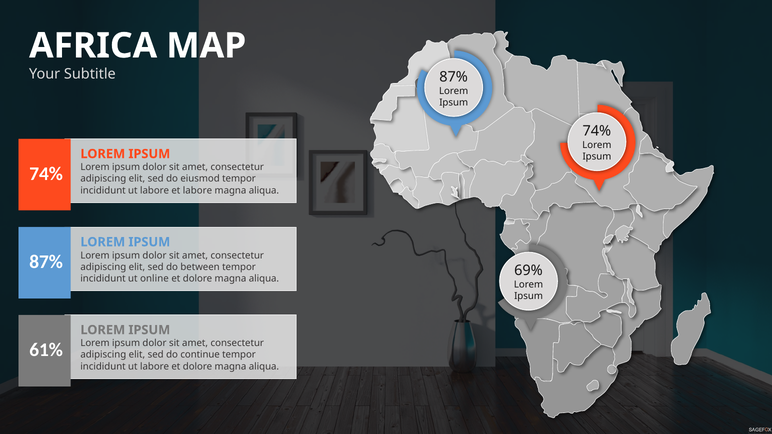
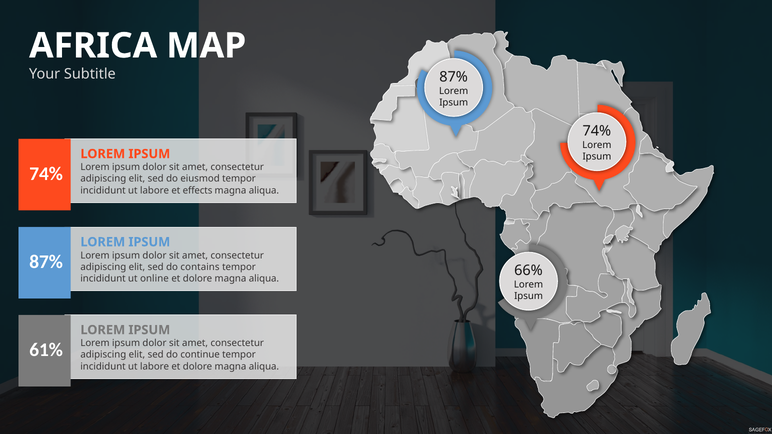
et labore: labore -> effects (198, 190)
between: between -> contains (200, 267)
69%: 69% -> 66% (529, 271)
